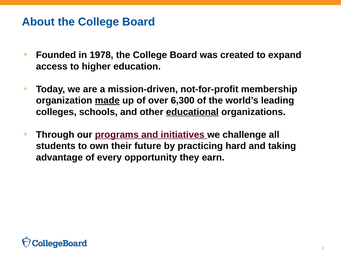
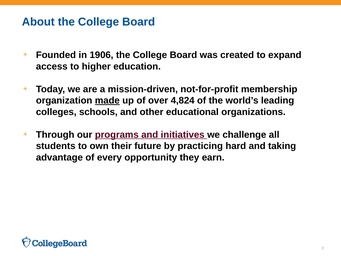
1978: 1978 -> 1906 (102, 55)
6,300: 6,300 -> 4,824 (183, 100)
educational underline: present -> none (192, 112)
